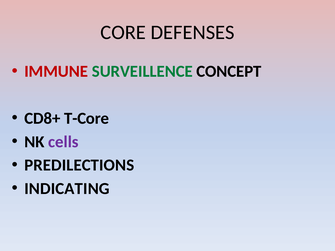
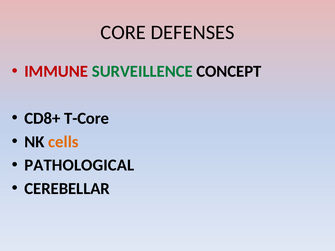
cells colour: purple -> orange (63, 142)
PREDILECTIONS: PREDILECTIONS -> PATHOLOGICAL (79, 165)
INDICATING: INDICATING -> CEREBELLAR (67, 189)
